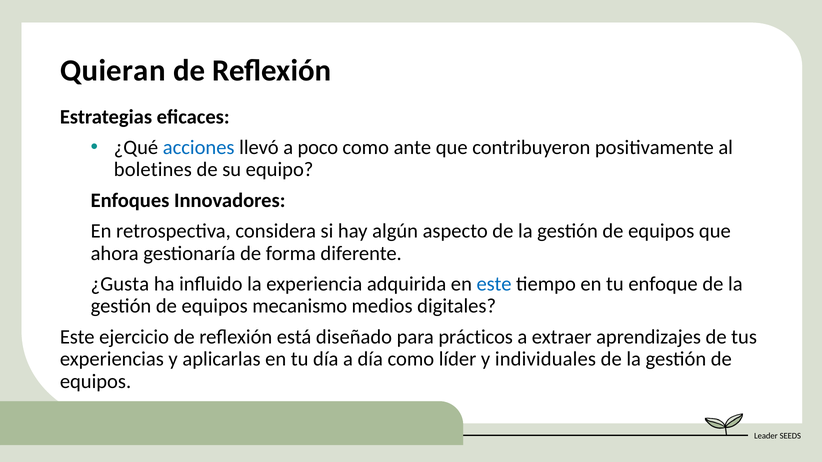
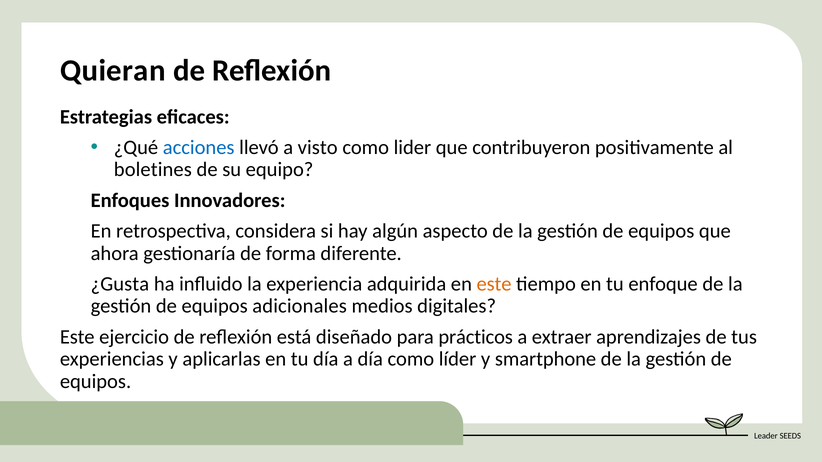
poco: poco -> visto (318, 148)
ante: ante -> lider (412, 148)
este colour: blue -> orange (494, 284)
mecanismo: mecanismo -> adicionales (300, 306)
individuales: individuales -> smartphone (546, 359)
